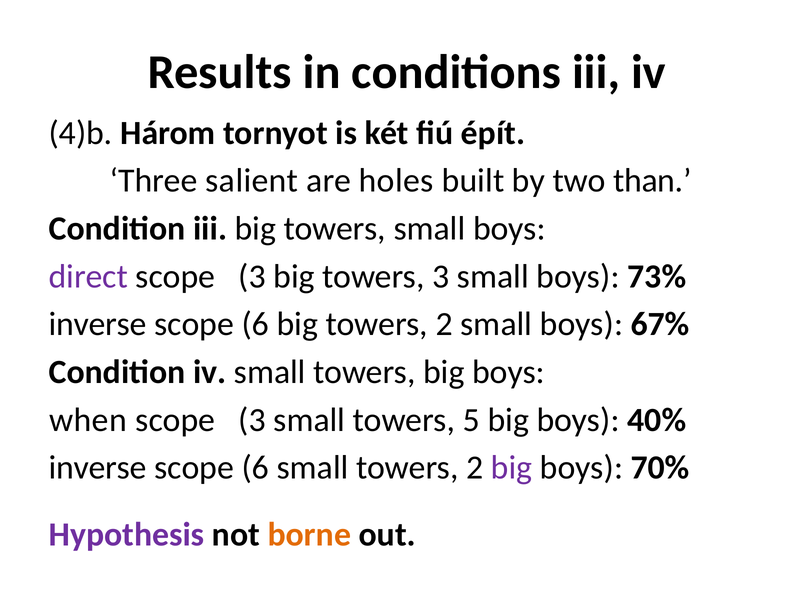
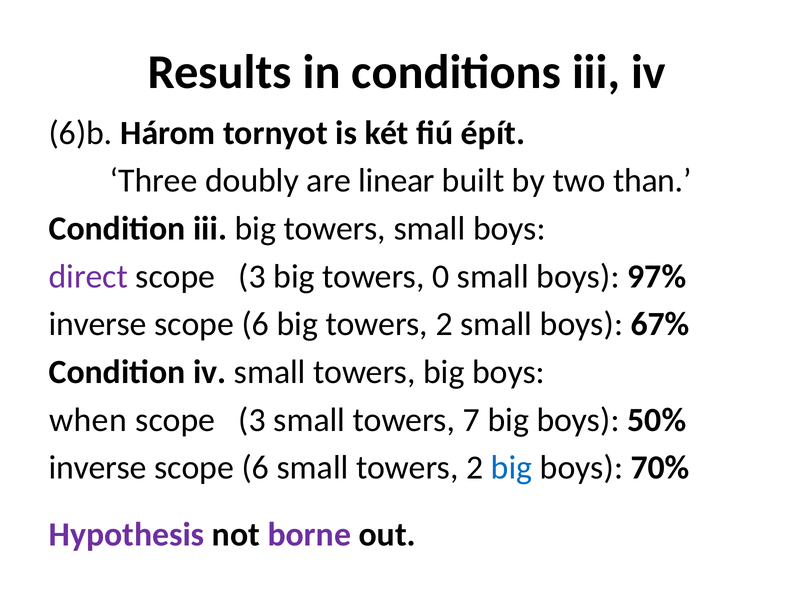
4)b: 4)b -> 6)b (81, 133)
salient: salient -> doubly (252, 181)
holes: holes -> linear (397, 181)
towers 3: 3 -> 0 (441, 276)
73%: 73% -> 97% (657, 276)
5: 5 -> 7 (471, 420)
40%: 40% -> 50% (657, 420)
big colour: purple -> blue (512, 468)
borne colour: orange -> purple (309, 535)
